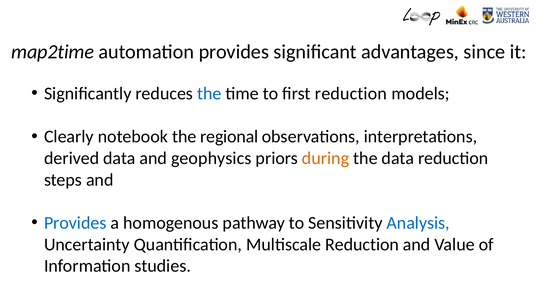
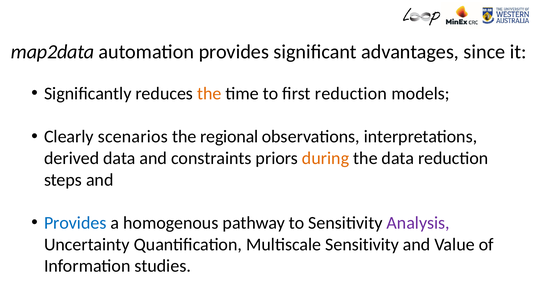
map2time: map2time -> map2data (53, 52)
the colour: blue -> orange (209, 94)
notebook: notebook -> scenarios (133, 137)
geophysics: geophysics -> constraints (211, 158)
Analysis colour: blue -> purple (418, 223)
Multiscale Reduction: Reduction -> Sensitivity (362, 245)
